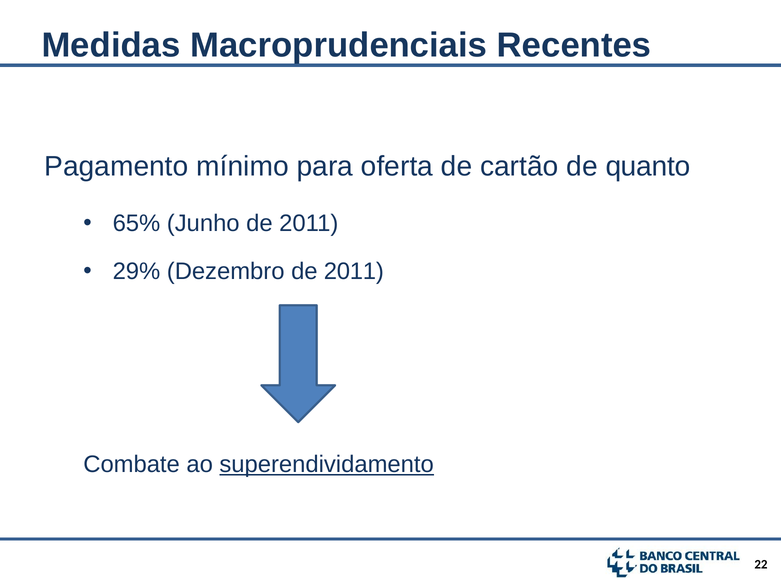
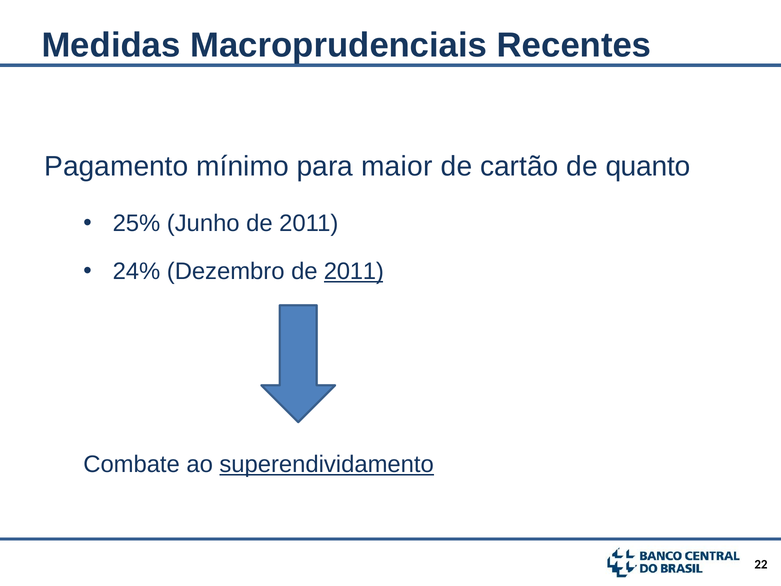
oferta: oferta -> maior (397, 166)
65%: 65% -> 25% (136, 223)
29%: 29% -> 24% (136, 271)
2011 underline: none -> present (354, 271)
